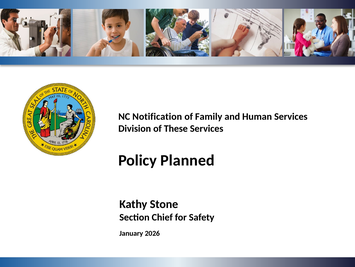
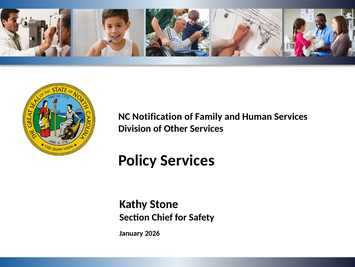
These: These -> Other (176, 128)
Policy Planned: Planned -> Services (187, 160)
